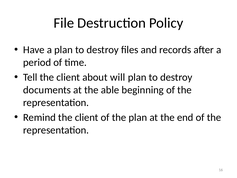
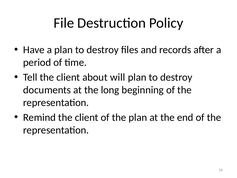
able: able -> long (110, 90)
